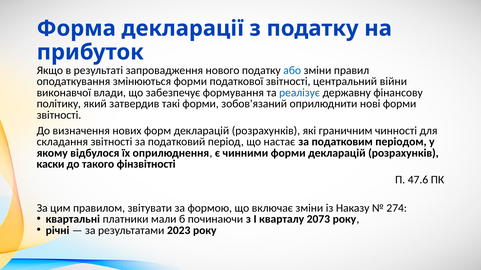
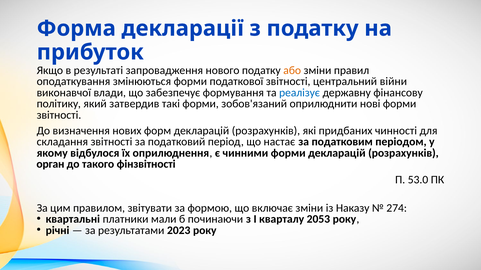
або colour: blue -> orange (292, 70)
граничним: граничним -> придбаних (346, 131)
каски: каски -> орган (50, 165)
47.6: 47.6 -> 53.0 (418, 180)
2073: 2073 -> 2053 (318, 220)
